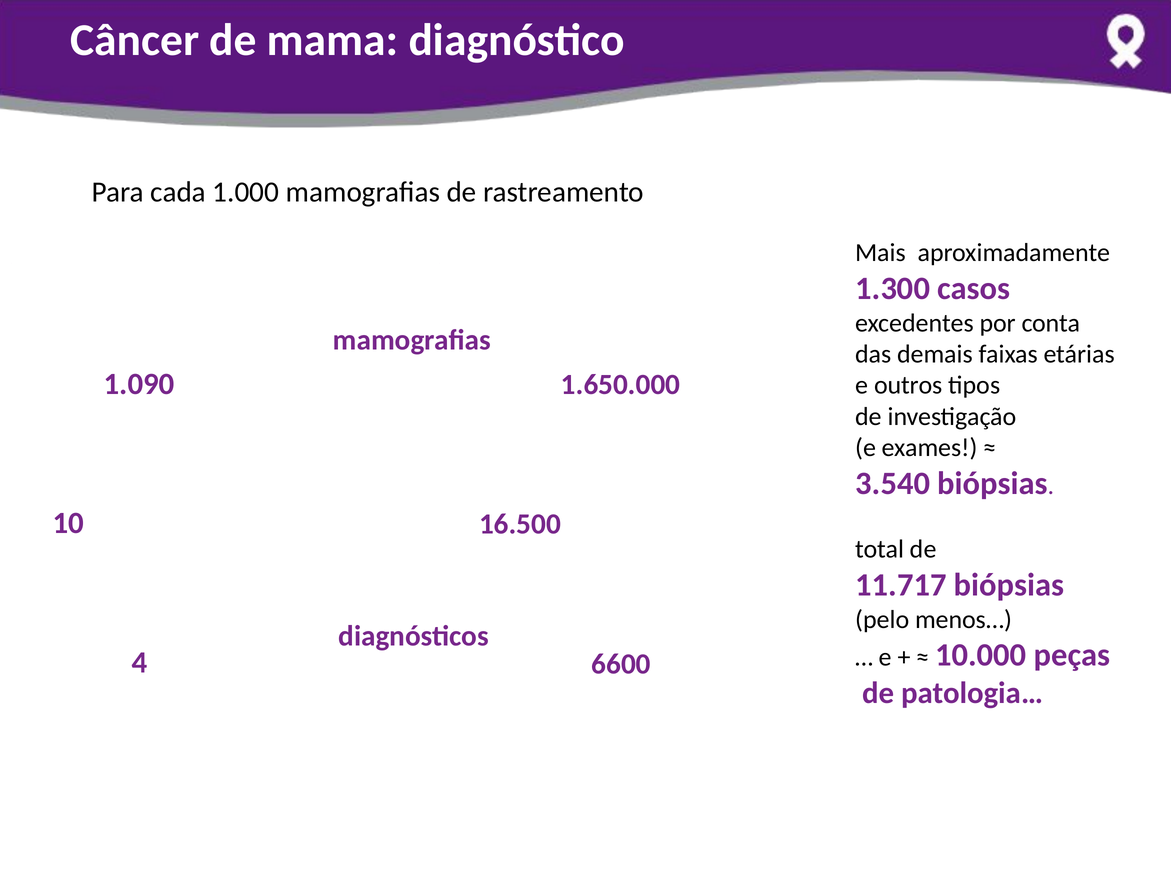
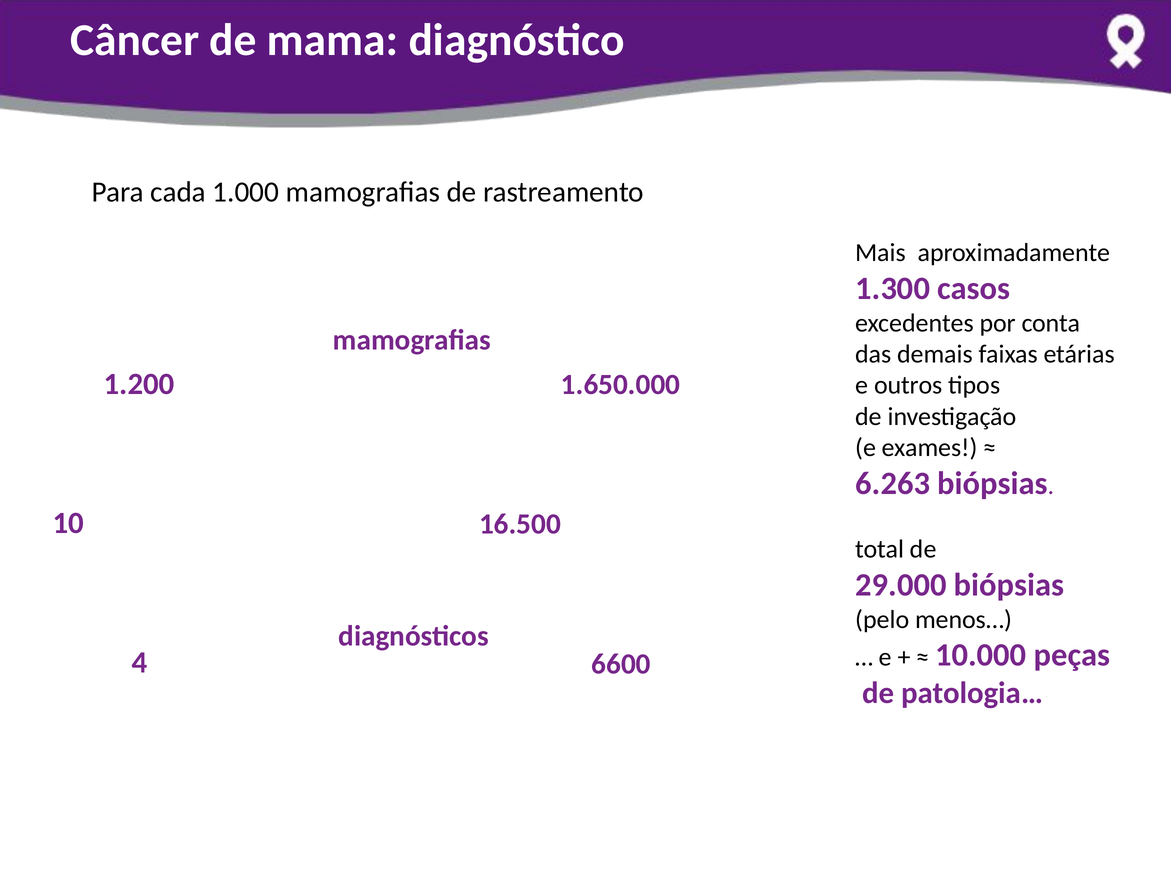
1.090: 1.090 -> 1.200 (139, 384)
3.540: 3.540 -> 6.263 (893, 483)
11.717: 11.717 -> 29.000 (901, 585)
